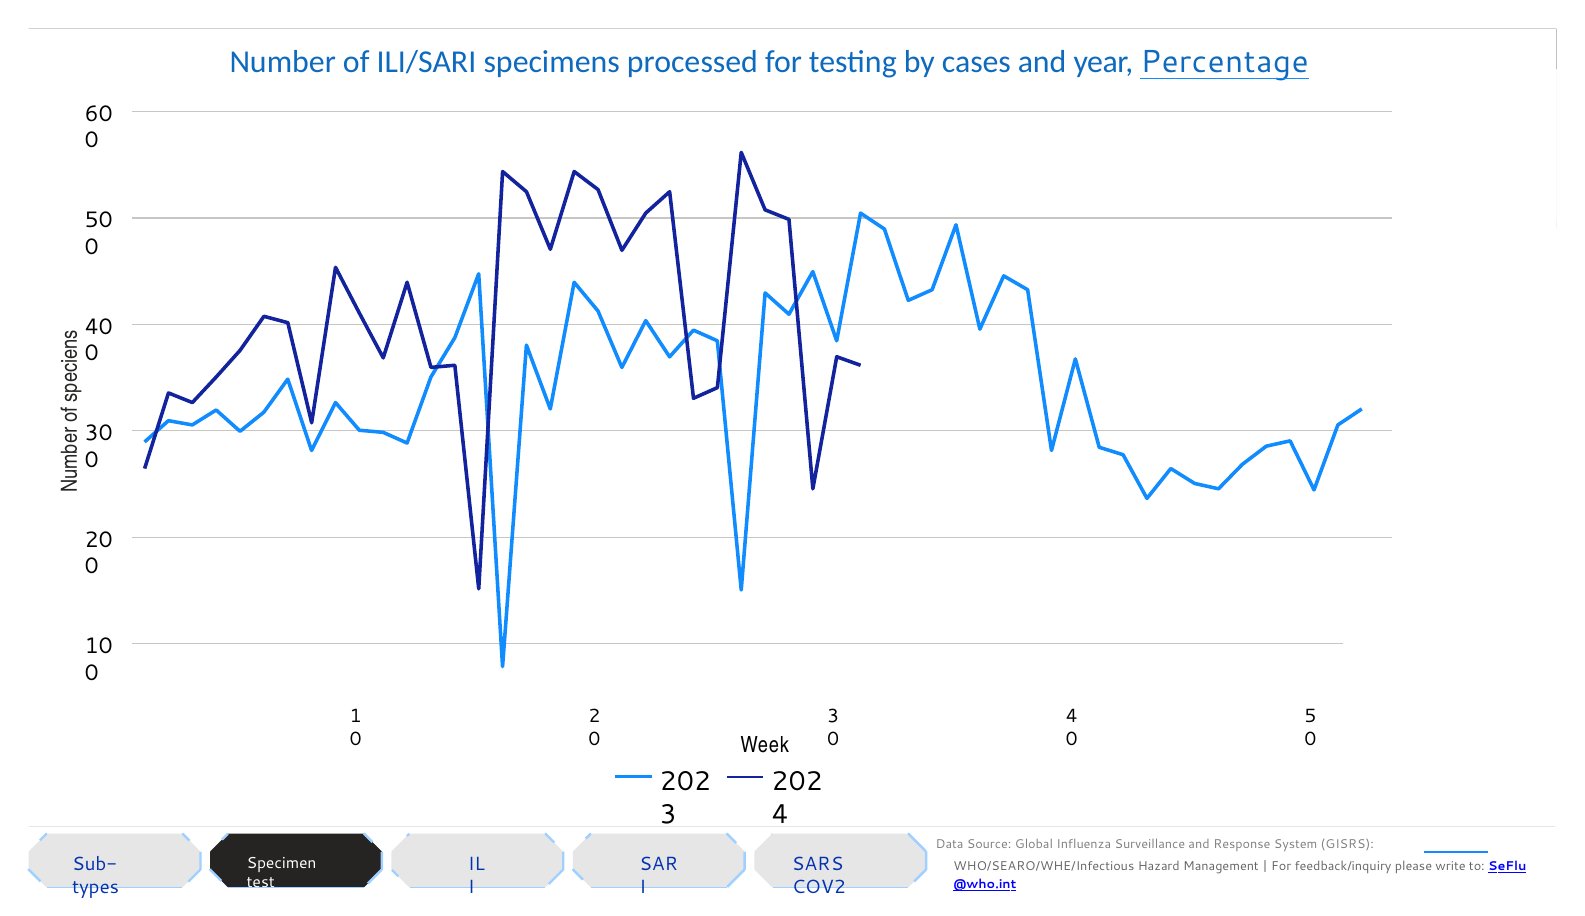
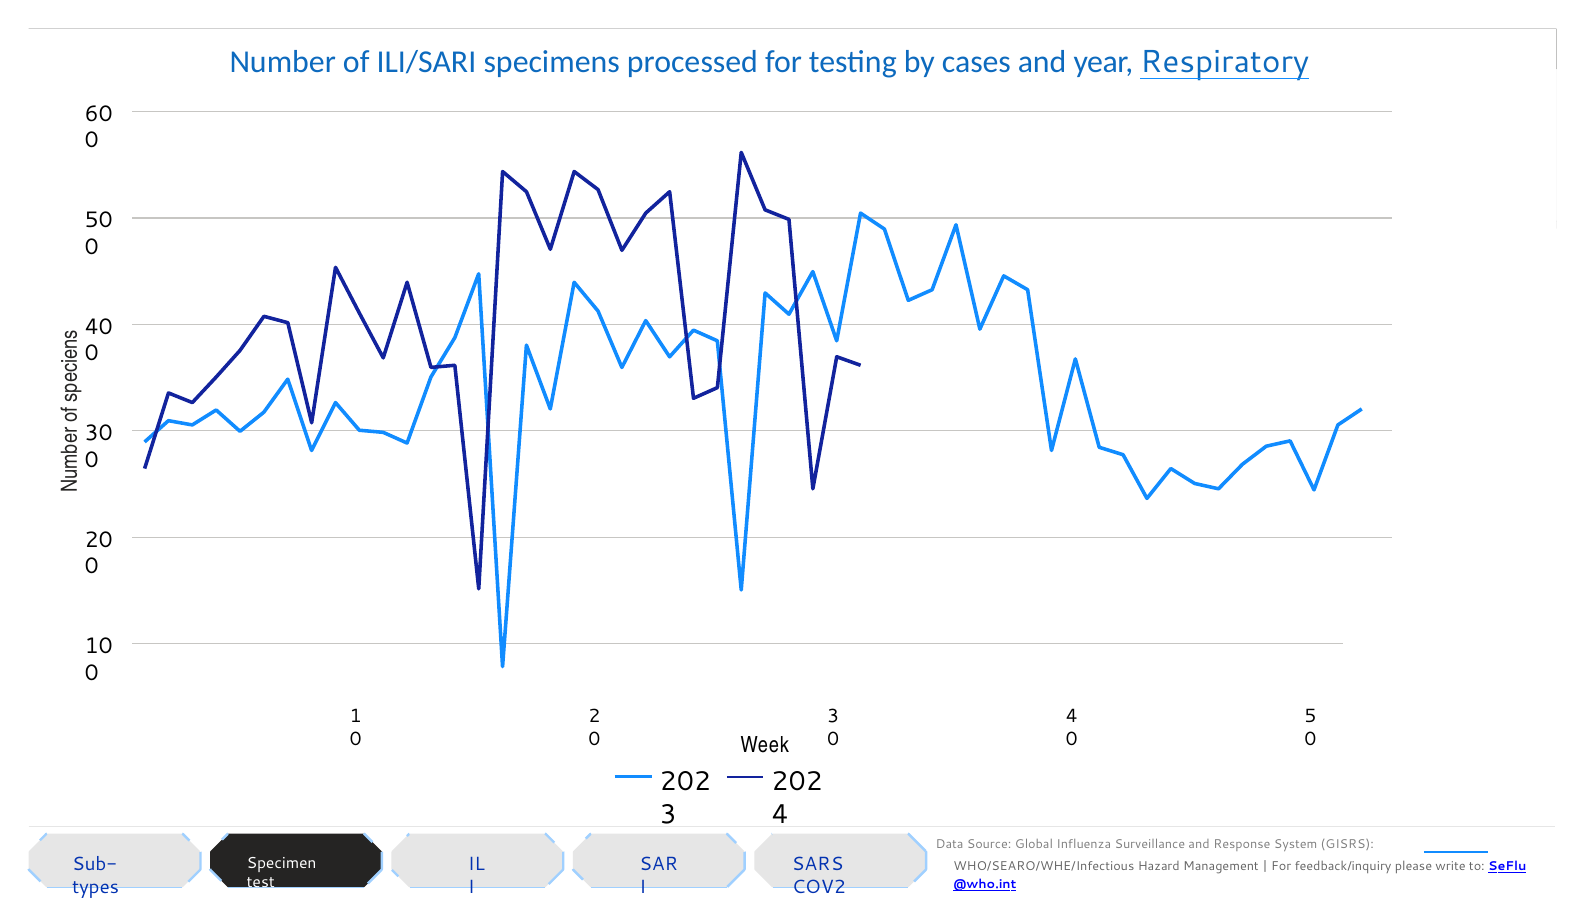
Percentage: Percentage -> Respiratory (1225, 62)
